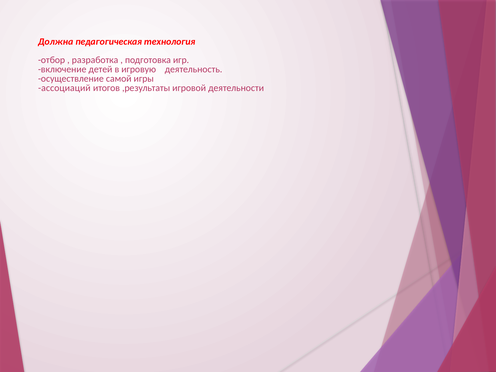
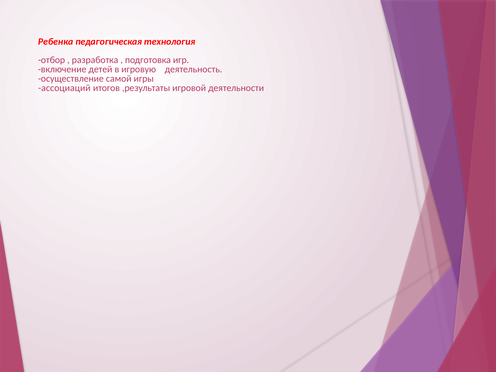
Должна: Должна -> Ребенка (56, 42)
